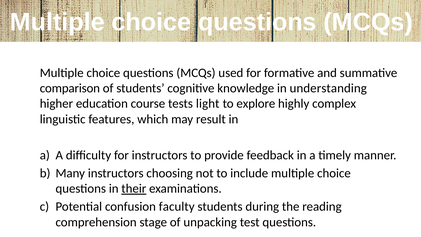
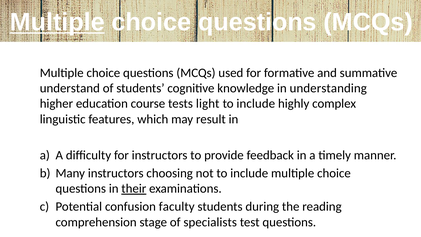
Multiple underline: none -> present (57, 22)
comparison: comparison -> understand (70, 88)
explore: explore -> include (256, 104)
unpacking: unpacking -> specialists (210, 222)
